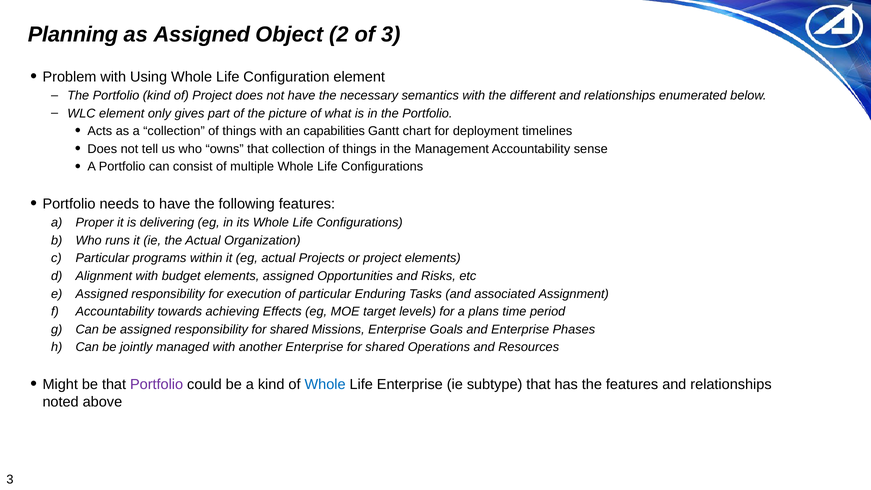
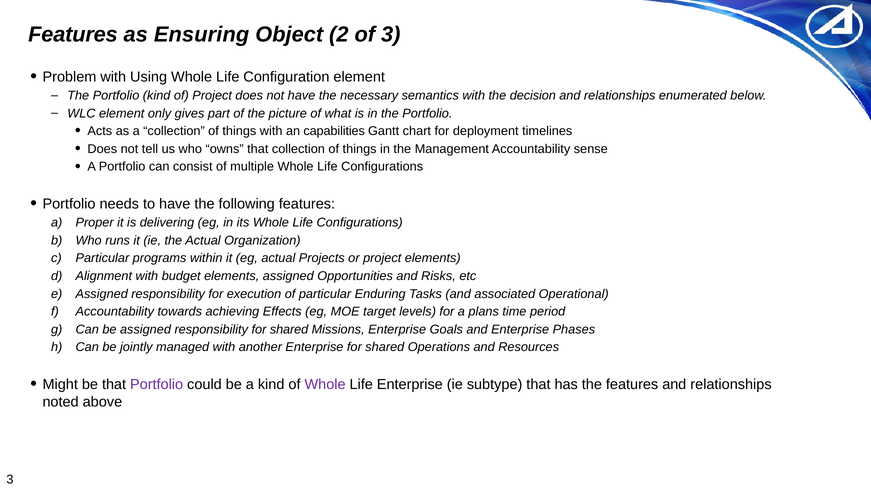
Planning: Planning -> Features (73, 34)
as Assigned: Assigned -> Ensuring (202, 34)
different: different -> decision (533, 96)
Assignment: Assignment -> Operational (574, 294)
Whole colour: blue -> purple (325, 384)
